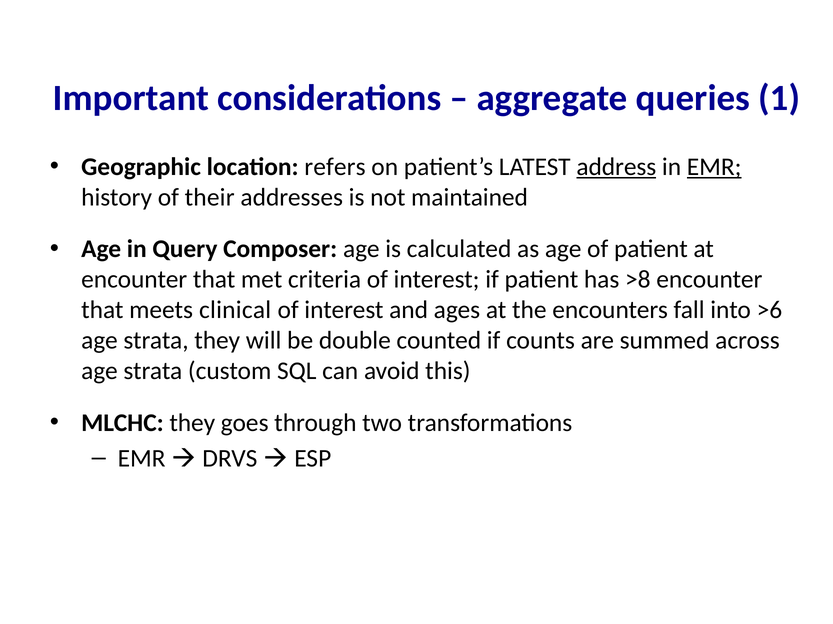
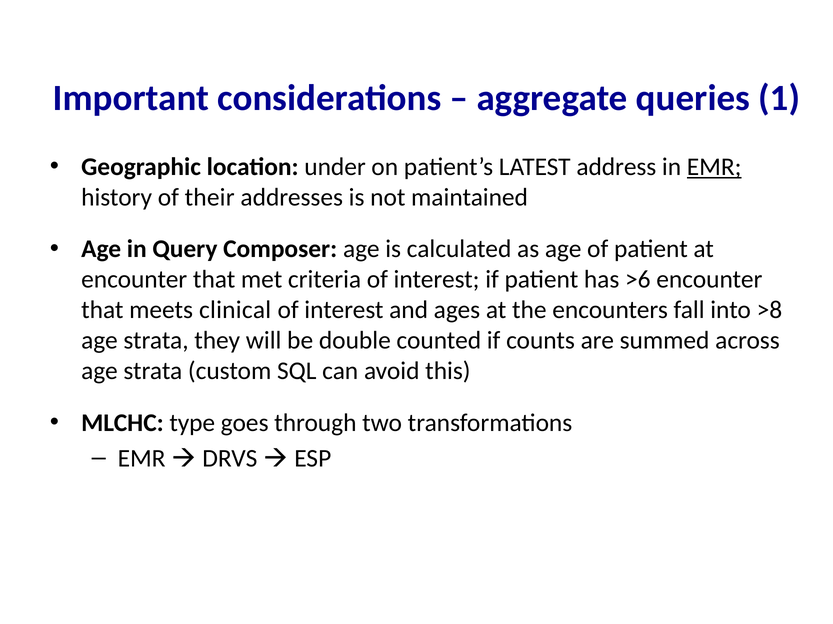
refers: refers -> under (335, 167)
address underline: present -> none (616, 167)
>8: >8 -> >6 (638, 280)
>6: >6 -> >8 (769, 310)
MLCHC they: they -> type (192, 423)
